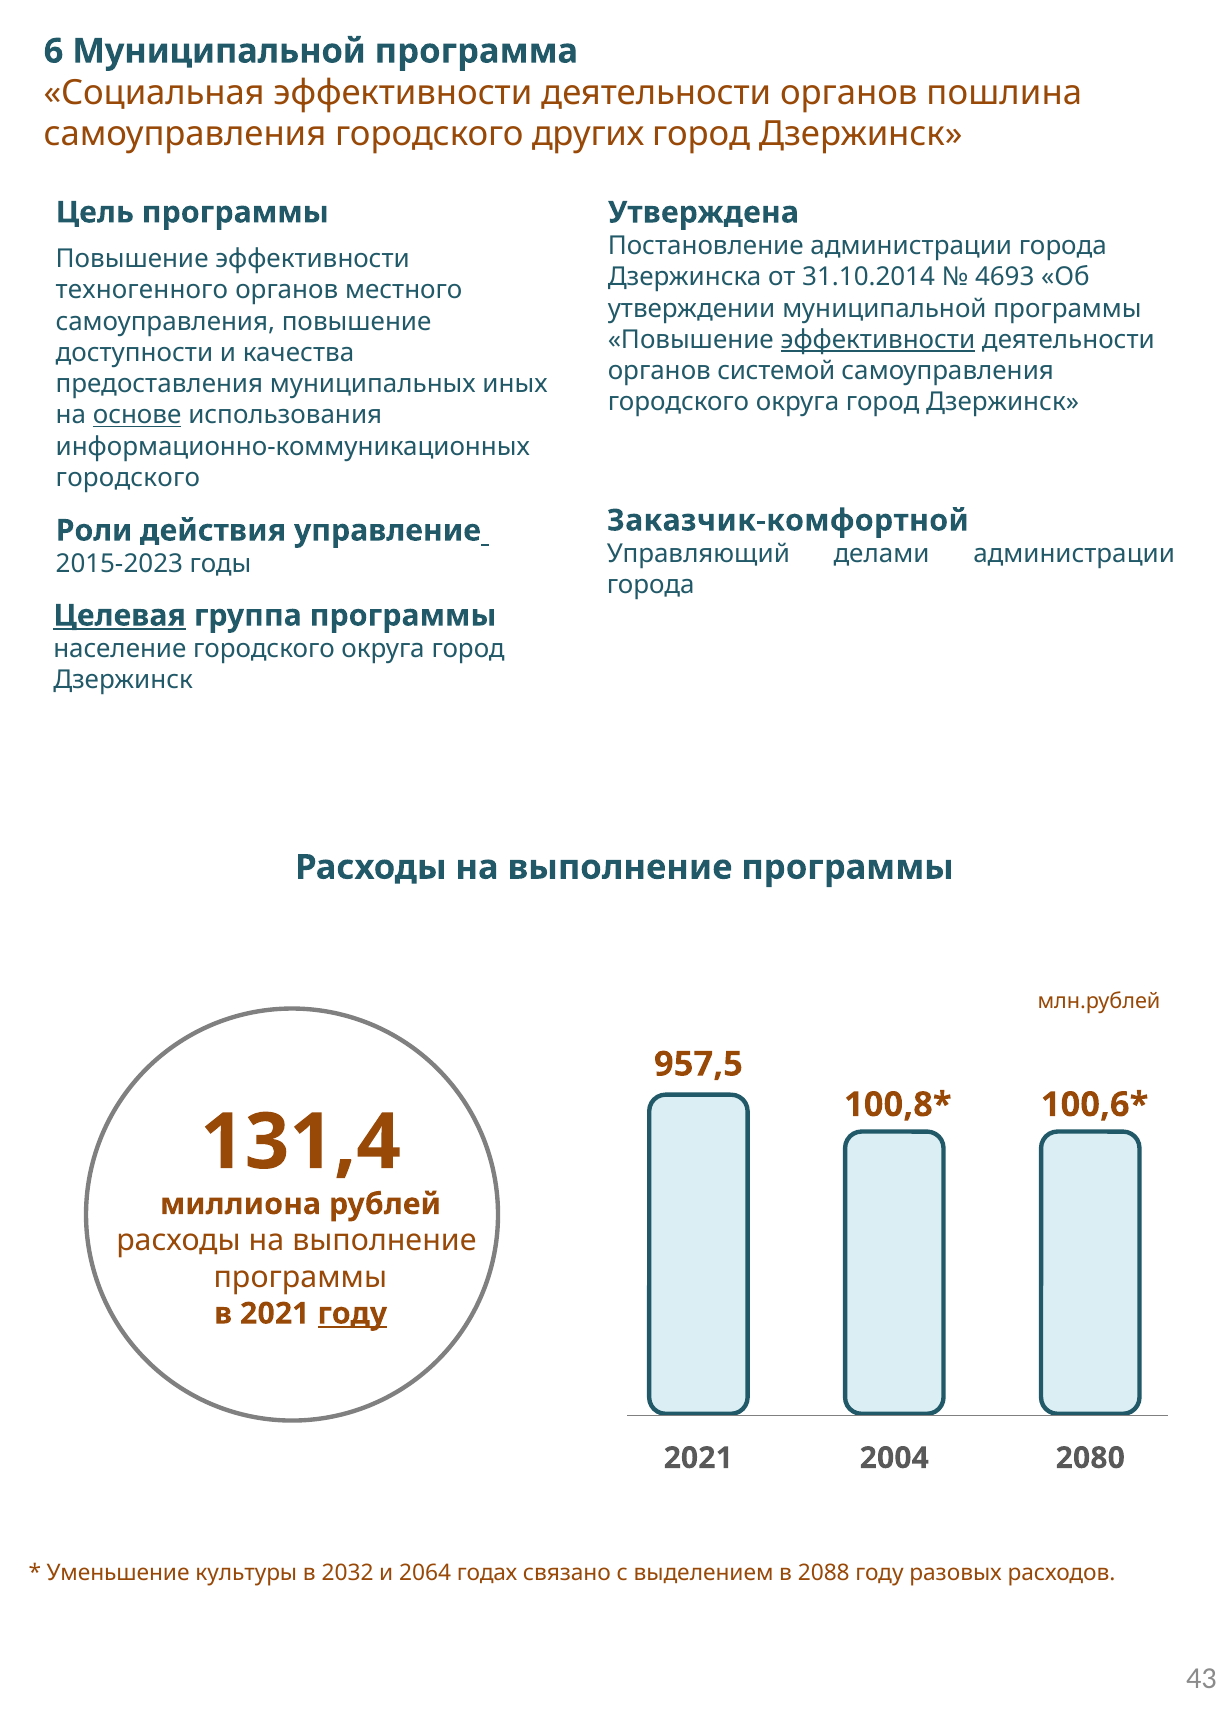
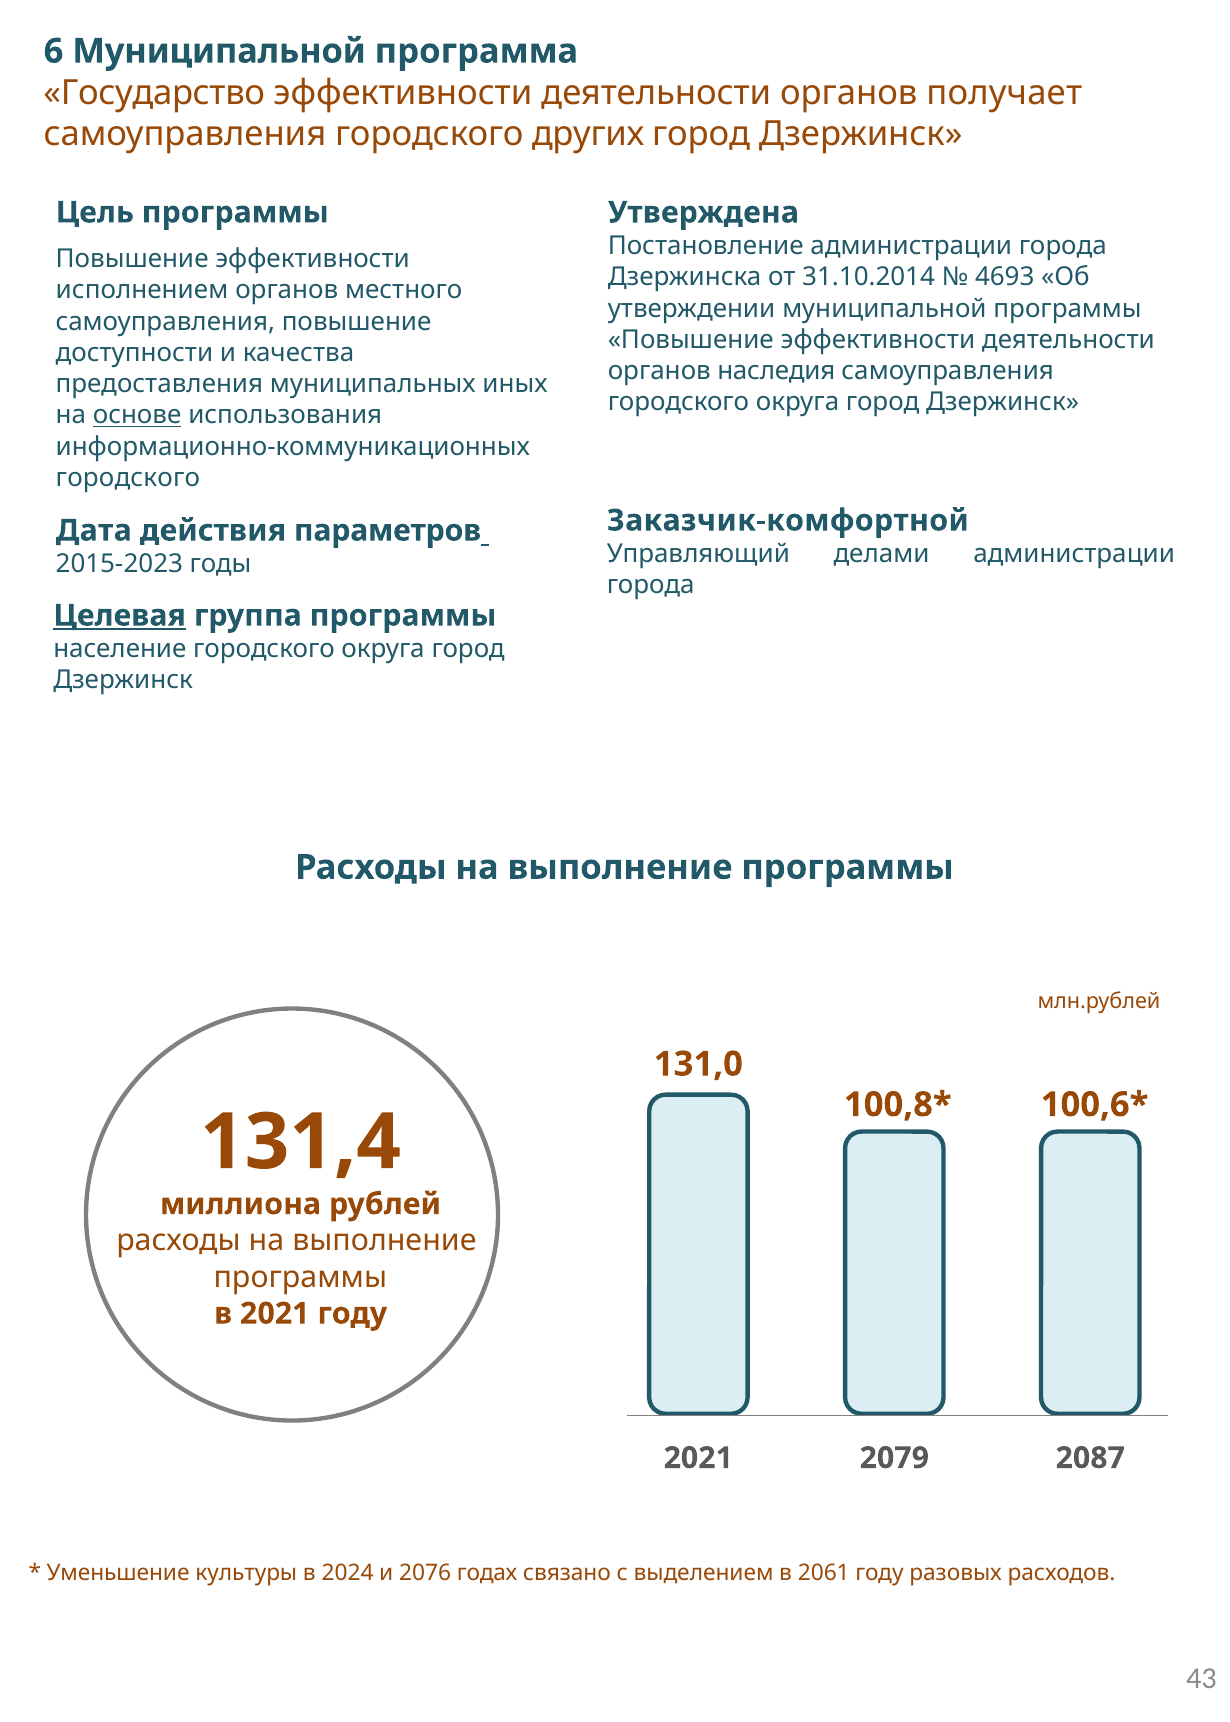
Социальная: Социальная -> Государство (154, 93)
пошлина: пошлина -> получает (1004, 93)
техногенного: техногенного -> исполнением (142, 290)
эффективности underline: present -> none (878, 340)
системой: системой -> наследия (776, 371)
Роли: Роли -> Дата (94, 531)
управление: управление -> параметров (388, 531)
957,5: 957,5 -> 131,0 (698, 1064)
году underline: present -> none (352, 1313)
2004: 2004 -> 2079 (894, 1458)
2080: 2080 -> 2087 (1090, 1458)
2032: 2032 -> 2024 (348, 1573)
2064: 2064 -> 2076 (425, 1573)
2088: 2088 -> 2061 (824, 1573)
